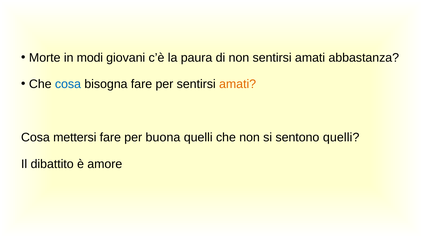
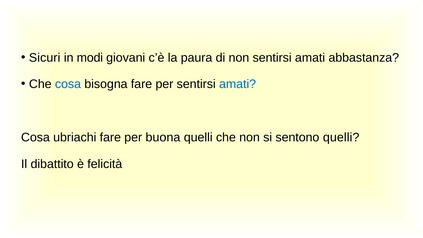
Morte: Morte -> Sicuri (45, 58)
amati colour: orange -> blue (238, 84)
mettersi: mettersi -> ubriachi (75, 137)
amore: amore -> felicità (105, 164)
